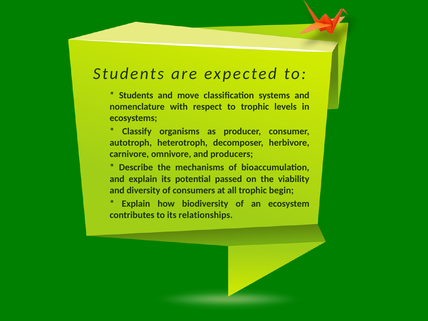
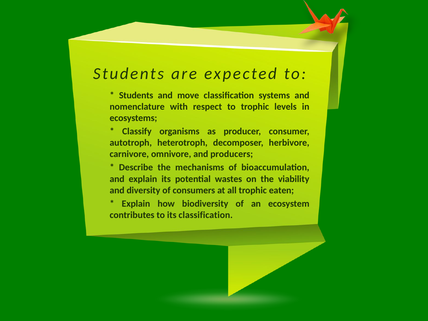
passed: passed -> wastes (228, 179)
begin: begin -> eaten (281, 190)
its relationships: relationships -> classification (206, 215)
